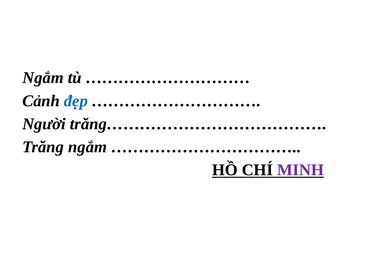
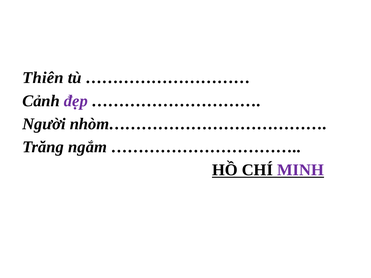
Ngắm: Ngắm -> Thiên (43, 78)
đẹp colour: blue -> purple (76, 101)
trăng…………………………………: trăng………………………………… -> nhòm………………………………… (198, 124)
